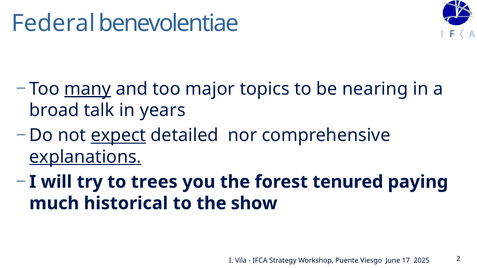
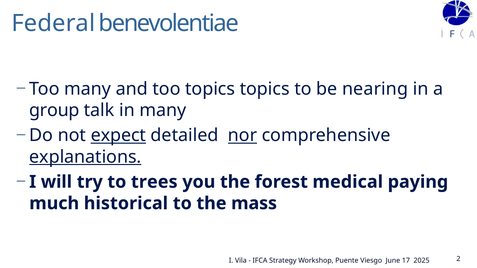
many underline: present -> none (88, 89)
too major: major -> topics (210, 89)
broad: broad -> group (54, 111)
in years: years -> many (163, 111)
nor underline: none -> present (242, 136)
tenured: tenured -> medical (348, 182)
show: show -> mass (254, 204)
